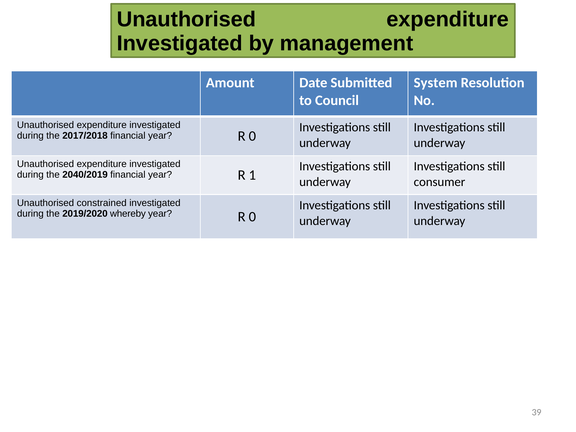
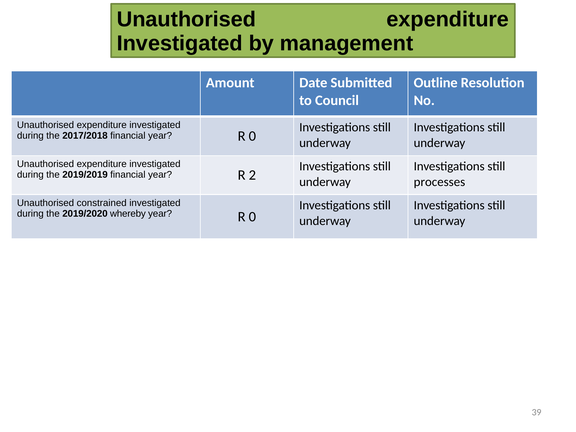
System: System -> Outline (436, 83)
2040/2019: 2040/2019 -> 2019/2019 (85, 175)
1: 1 -> 2 (252, 175)
consumer: consumer -> processes (439, 182)
